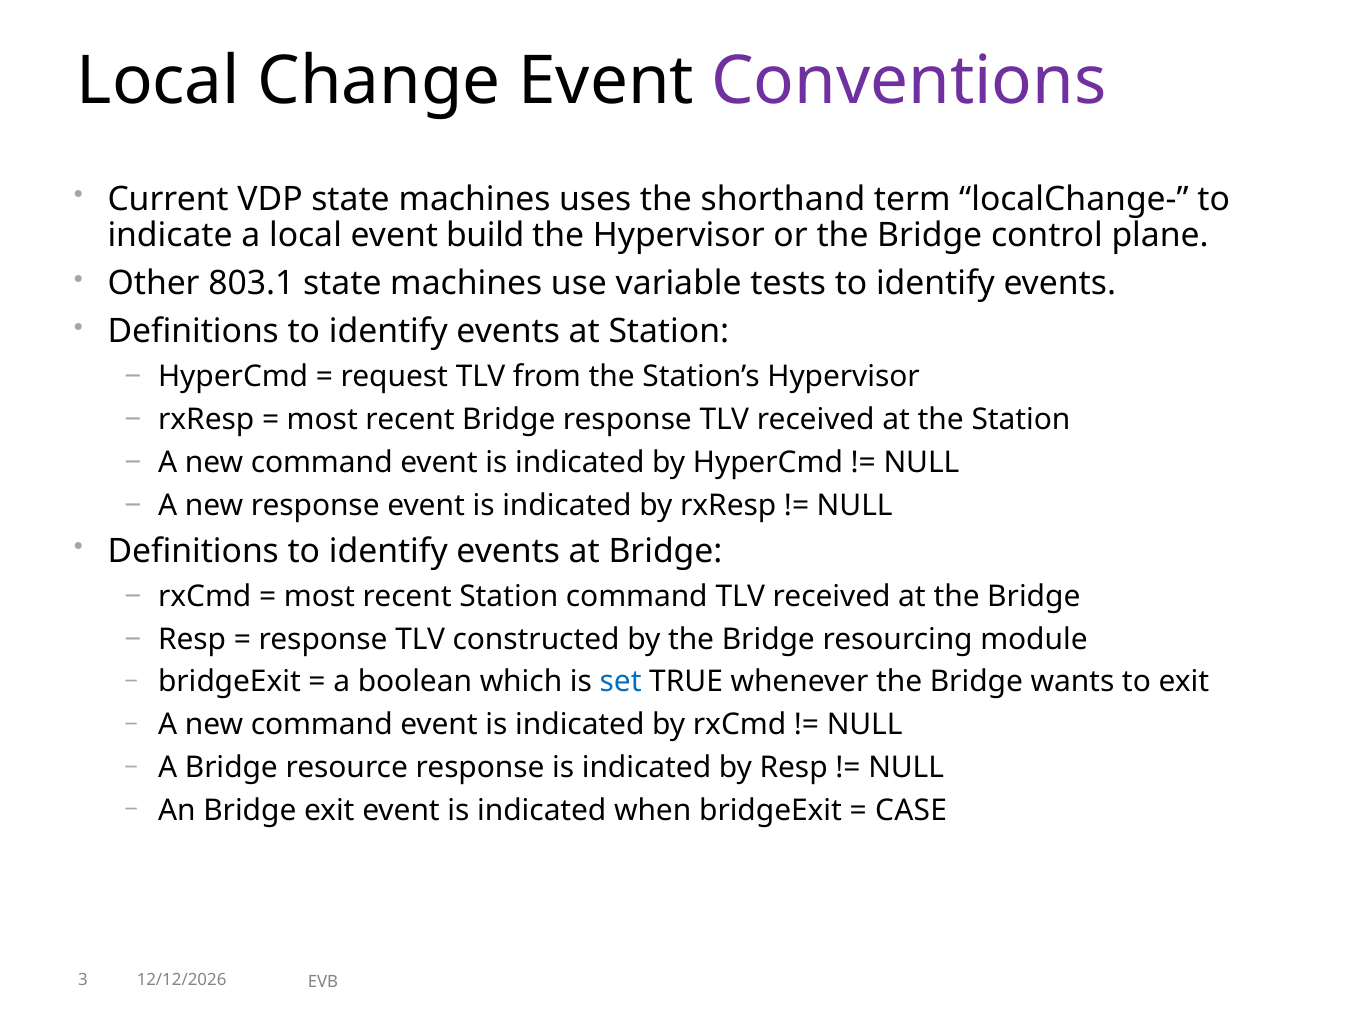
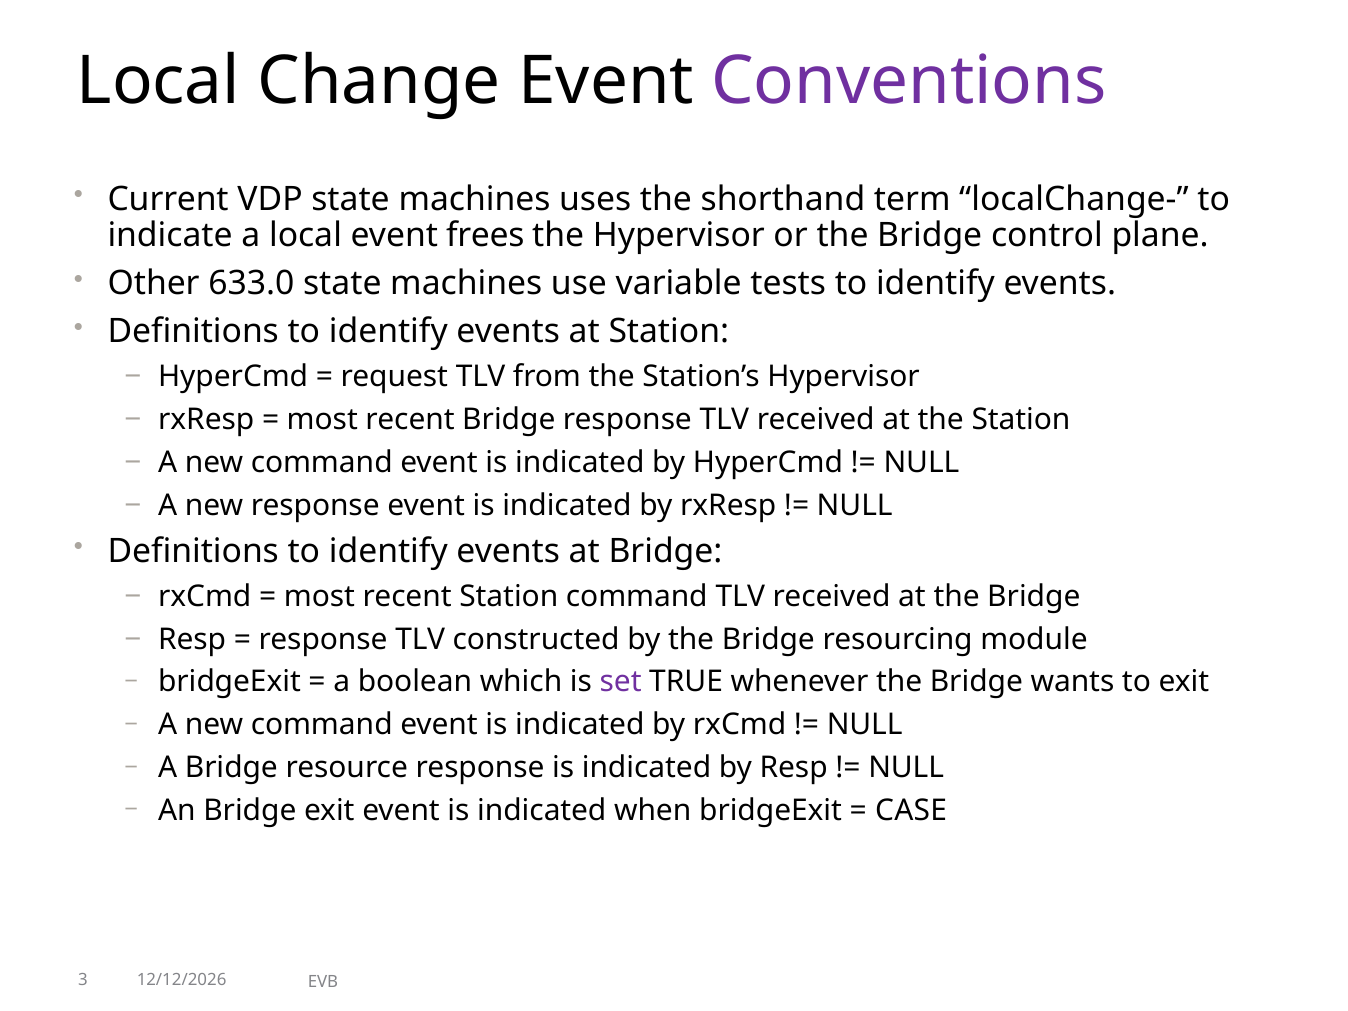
build: build -> frees (485, 235)
803.1: 803.1 -> 633.0 (251, 284)
set colour: blue -> purple (621, 682)
